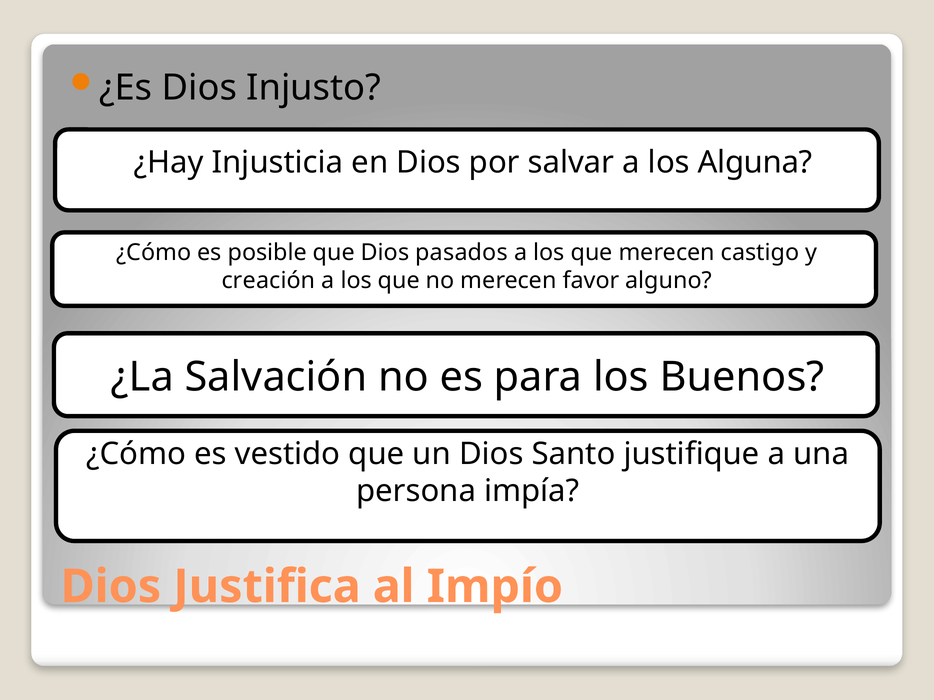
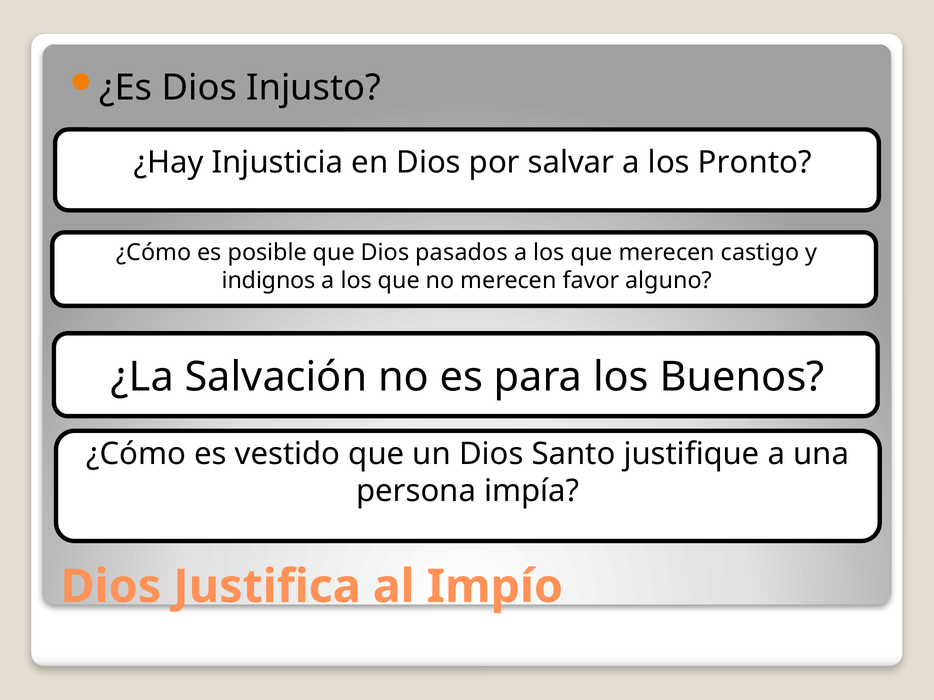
Alguna: Alguna -> Pronto (755, 163)
creación: creación -> indignos (269, 281)
